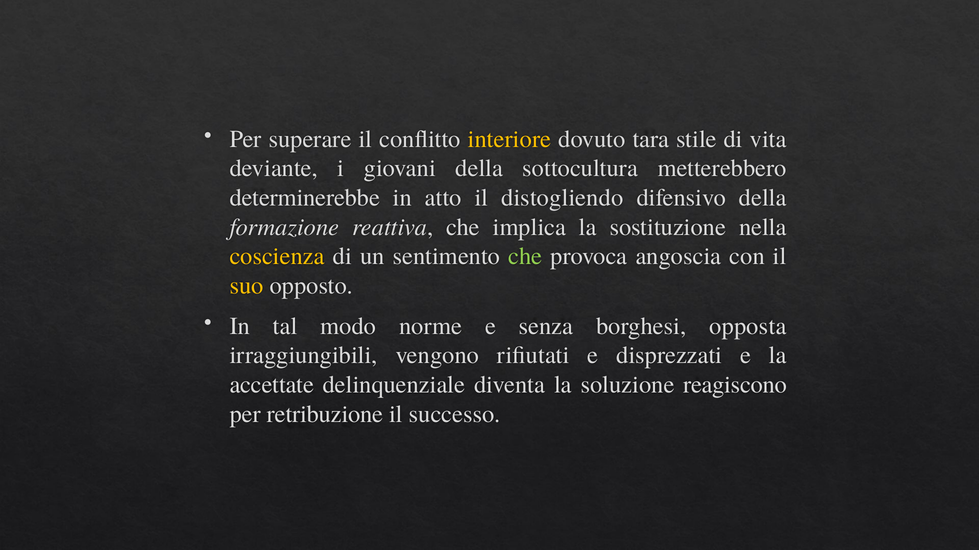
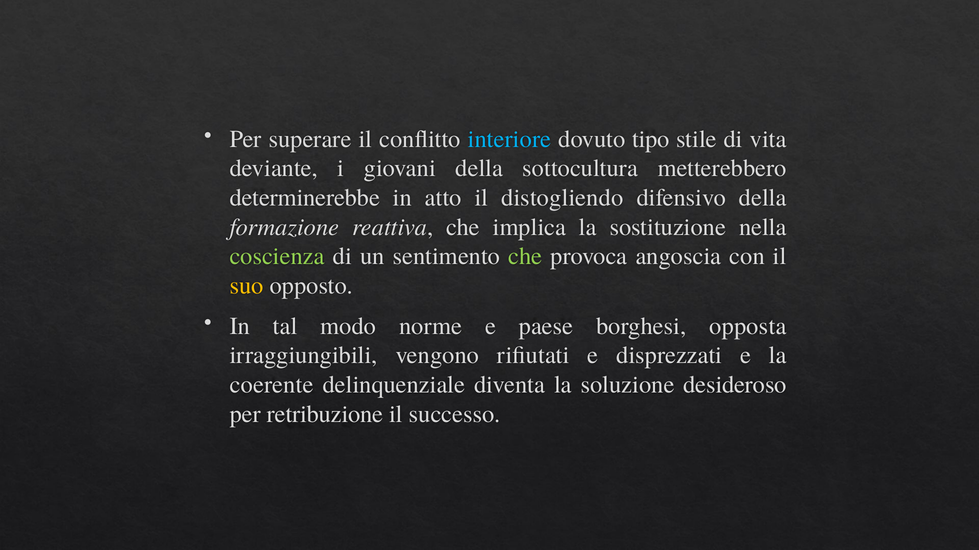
interiore colour: yellow -> light blue (509, 139)
tara: tara -> tipo (651, 139)
coscienza colour: yellow -> light green (277, 257)
senza: senza -> paese (546, 326)
accettate: accettate -> coerente (272, 385)
reagiscono: reagiscono -> desideroso (735, 385)
